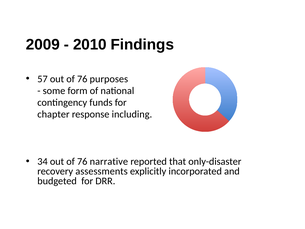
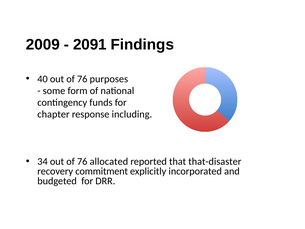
2010: 2010 -> 2091 (90, 44)
57: 57 -> 40 (43, 79)
narrative: narrative -> allocated (109, 161)
only-disaster: only-disaster -> that-disaster (215, 161)
assessments: assessments -> commitment (102, 171)
